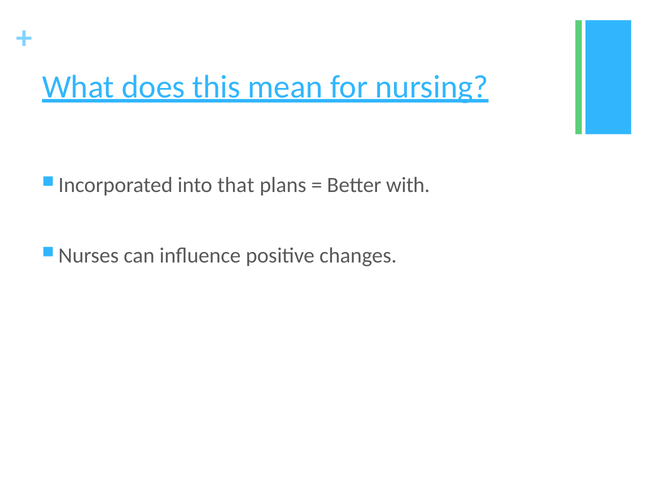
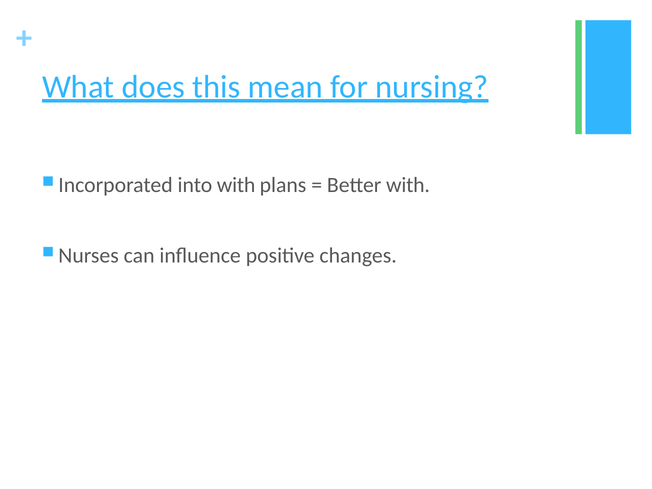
into that: that -> with (236, 185)
